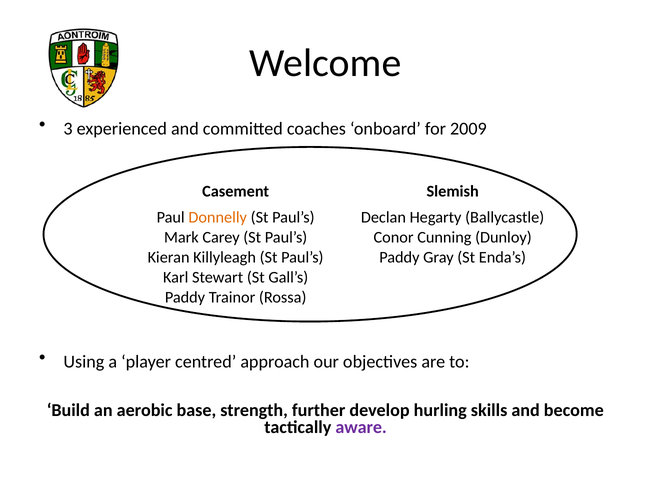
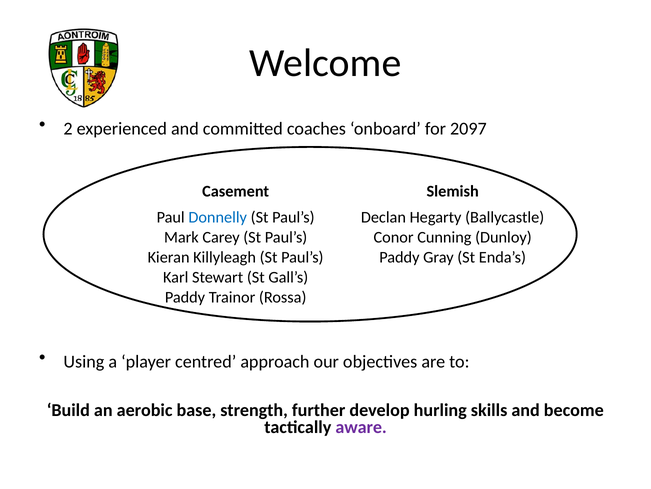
3: 3 -> 2 (68, 129)
2009: 2009 -> 2097 (468, 129)
Donnelly colour: orange -> blue (218, 217)
